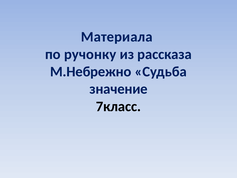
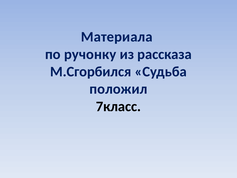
М.Небрежно: М.Небрежно -> М.Сгорбился (91, 72)
значение: значение -> положил (118, 89)
